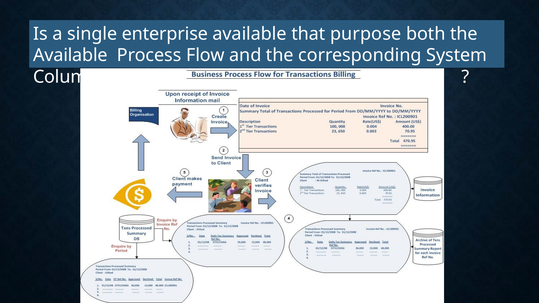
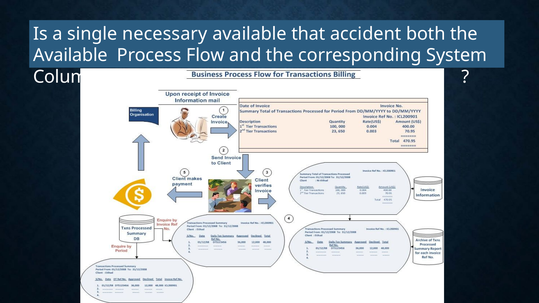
enterprise: enterprise -> necessary (165, 34)
purpose: purpose -> accident (366, 34)
